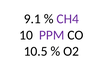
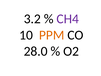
9.1: 9.1 -> 3.2 (32, 19)
PPM colour: purple -> orange (52, 35)
10.5: 10.5 -> 28.0 (36, 51)
